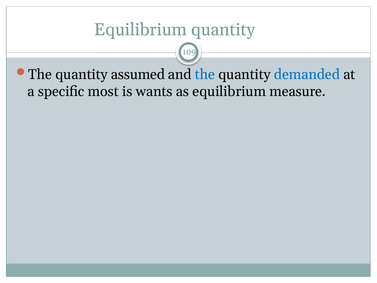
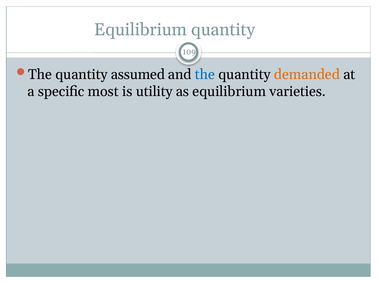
demanded colour: blue -> orange (307, 74)
wants: wants -> utility (154, 91)
measure: measure -> varieties (298, 91)
